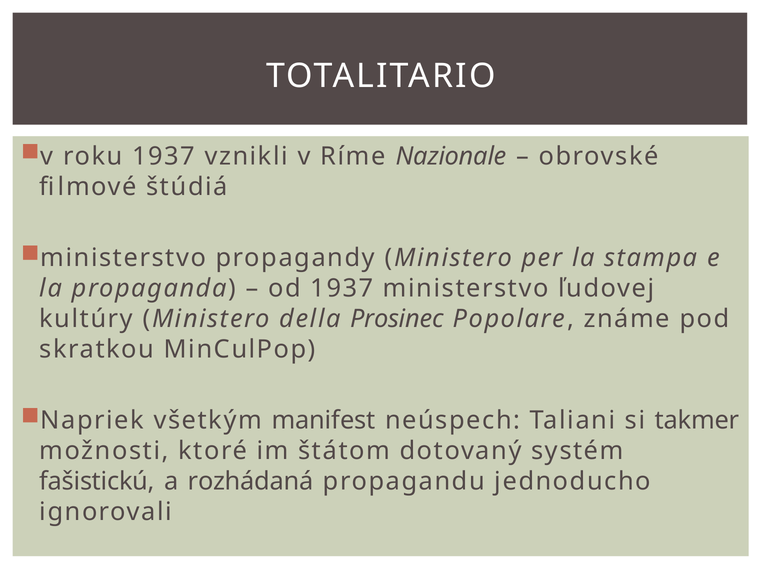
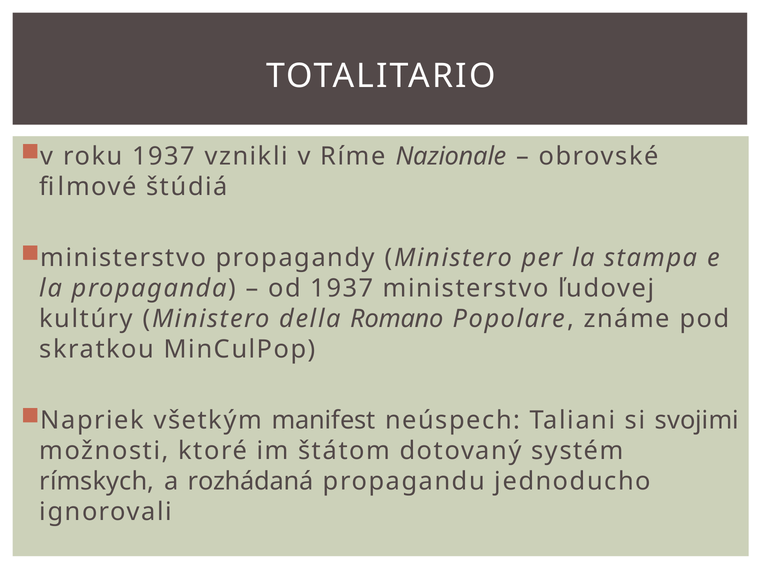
Prosinec: Prosinec -> Romano (397, 319)
takmer: takmer -> svojimi (697, 421)
fašistickú: fašistickú -> rímskych (97, 482)
